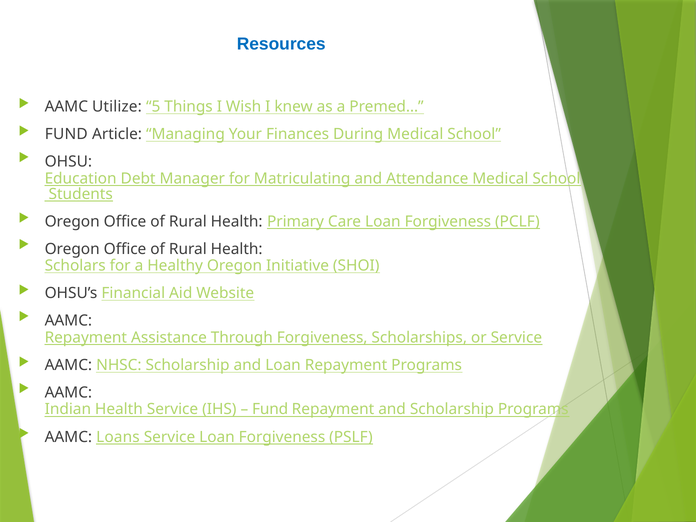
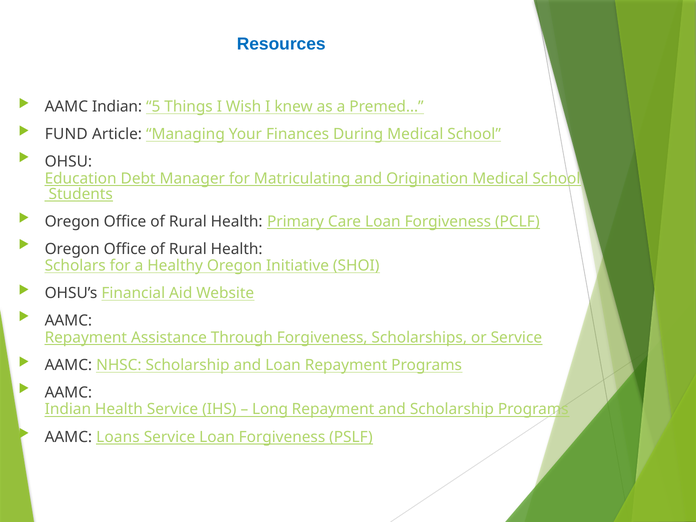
Utilize: Utilize -> Indian (117, 107)
Attendance: Attendance -> Origination (427, 178)
Fund: Fund -> Long (270, 409)
